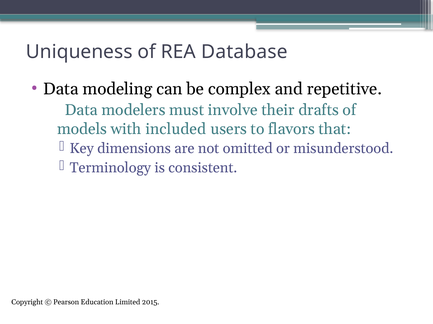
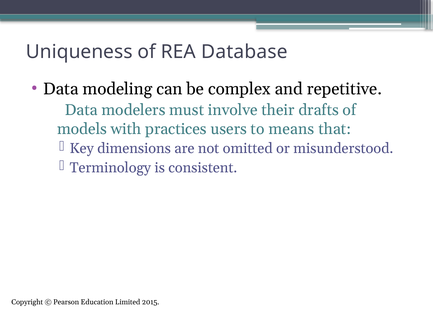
included: included -> practices (176, 129)
flavors: flavors -> means (291, 129)
